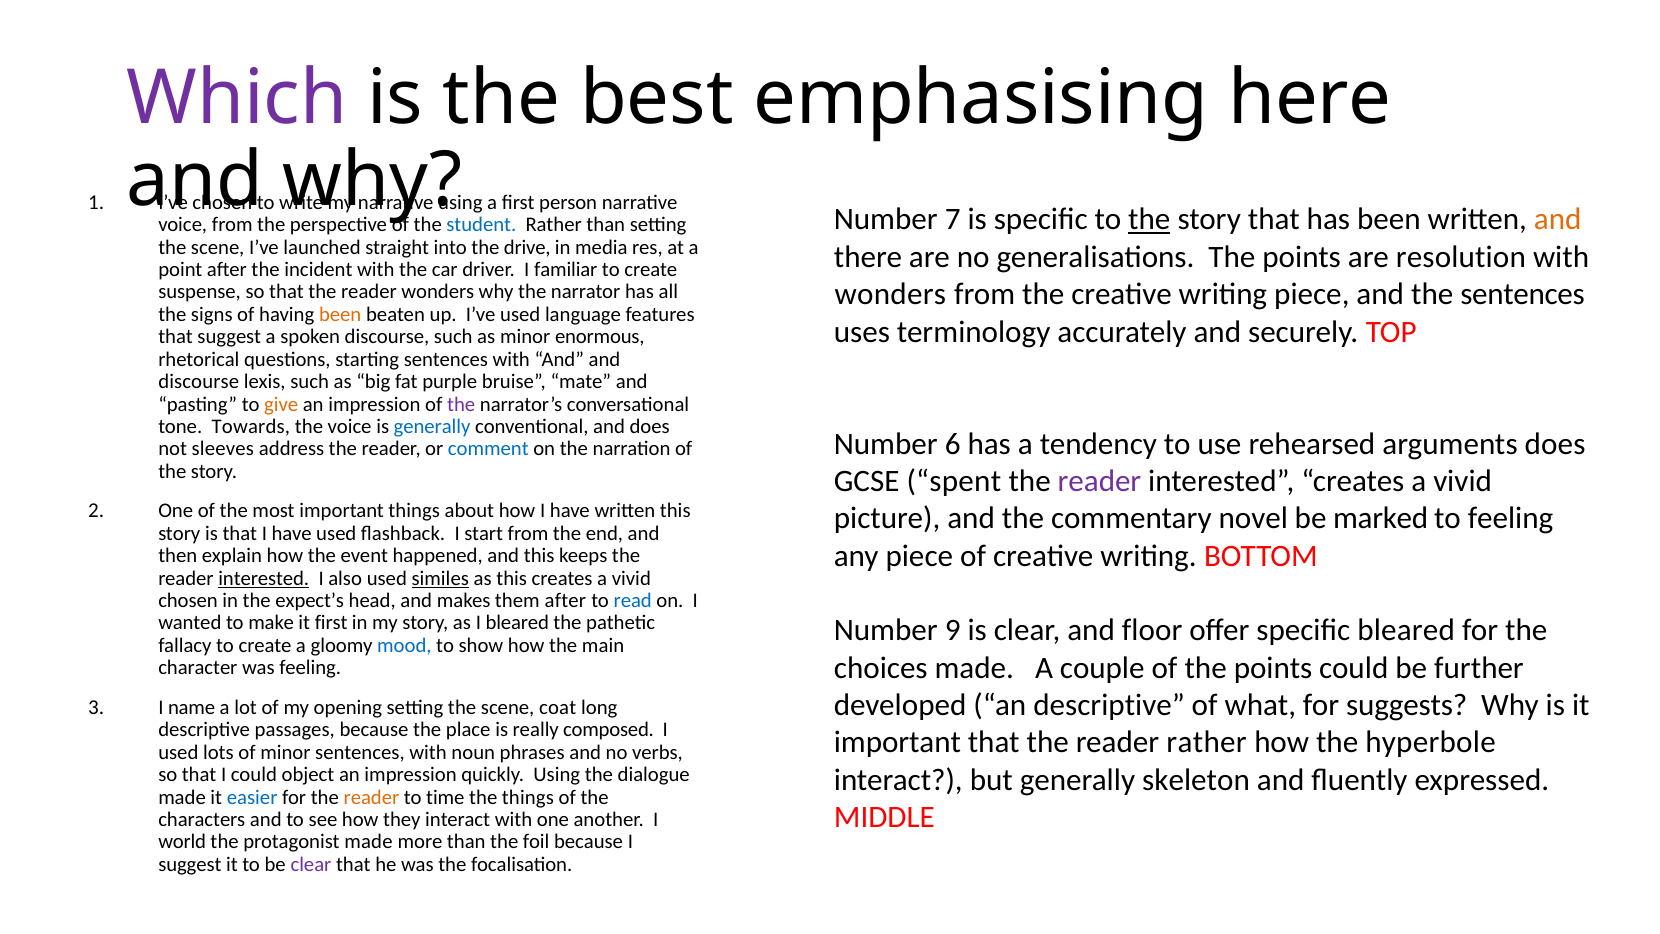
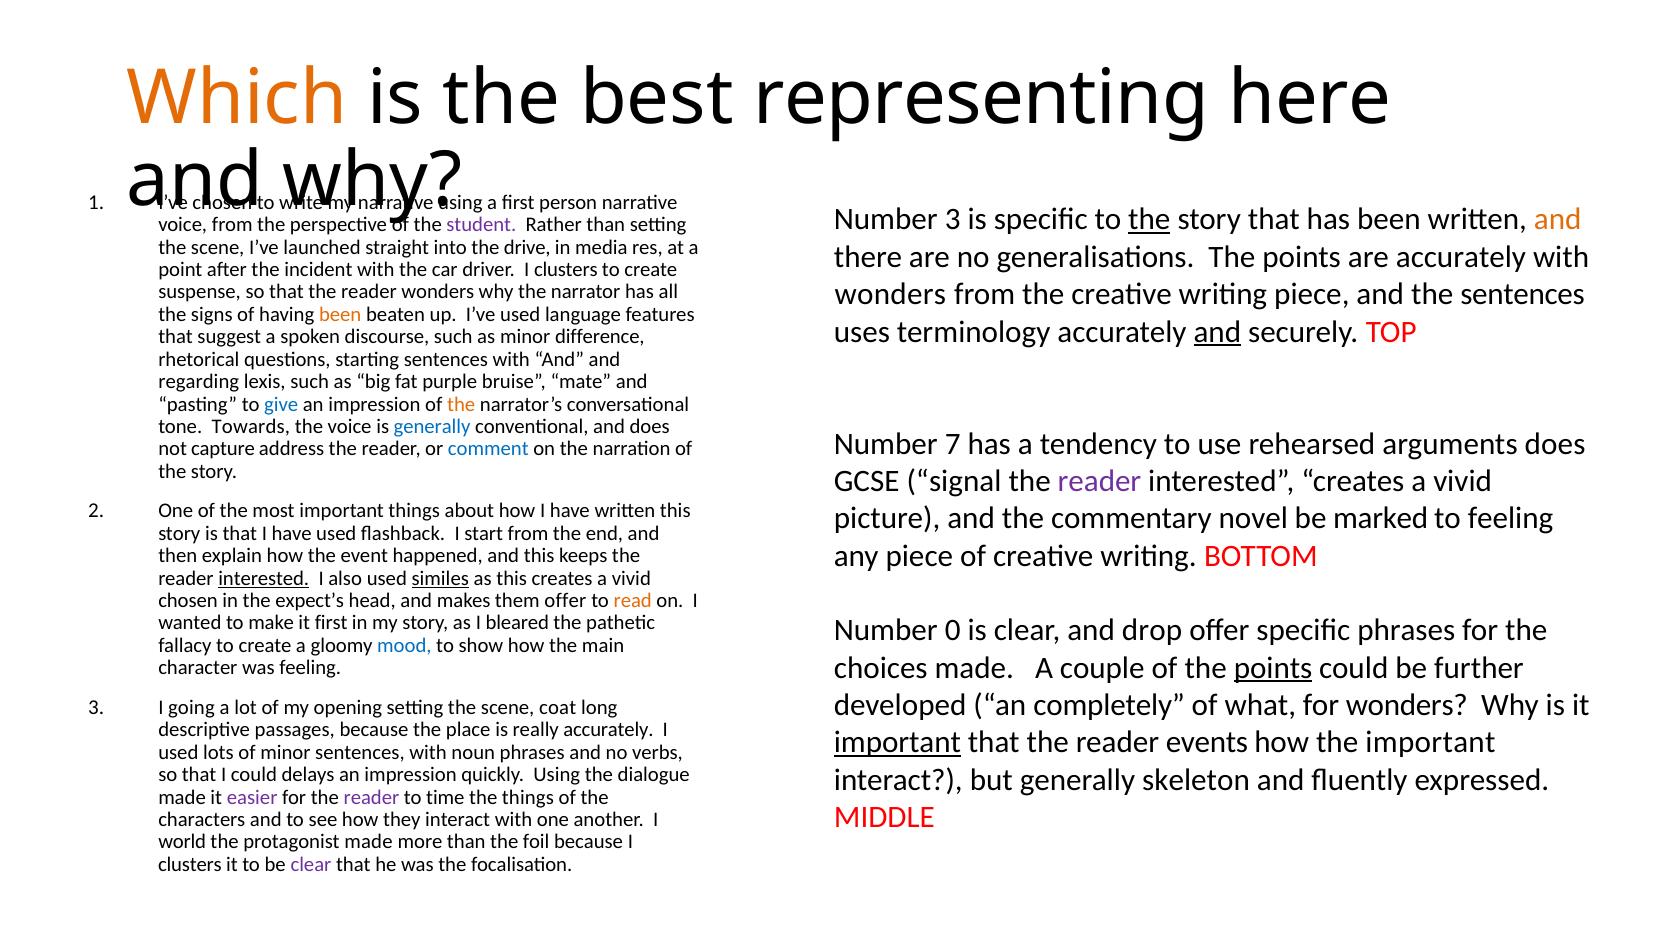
Which colour: purple -> orange (237, 98)
emphasising: emphasising -> representing (981, 98)
Number 7: 7 -> 3 (953, 220)
student colour: blue -> purple (481, 225)
are resolution: resolution -> accurately (1461, 257)
driver I familiar: familiar -> clusters (566, 270)
and underline: none -> present (1217, 332)
enormous: enormous -> difference (600, 337)
discourse: discourse -> regarding (199, 382)
give colour: orange -> blue (281, 404)
the colour: purple -> orange (461, 404)
6: 6 -> 7 (953, 444)
sleeves: sleeves -> capture (223, 449)
spent: spent -> signal (954, 481)
them after: after -> offer (565, 601)
read colour: blue -> orange (633, 601)
9: 9 -> 0 (953, 630)
floor: floor -> drop (1152, 630)
specific bleared: bleared -> phrases (1406, 630)
points underline: none -> present (1273, 668)
an descriptive: descriptive -> completely (1109, 705)
for suggests: suggests -> wonders (1407, 705)
name: name -> going (191, 707)
really composed: composed -> accurately (608, 730)
important underline: none -> present (897, 743)
reader rather: rather -> events (1207, 743)
the hyperbole: hyperbole -> important (1430, 743)
object: object -> delays (308, 775)
easier colour: blue -> purple (252, 797)
reader colour: orange -> purple (371, 797)
suggest: suggest -> clusters (190, 864)
